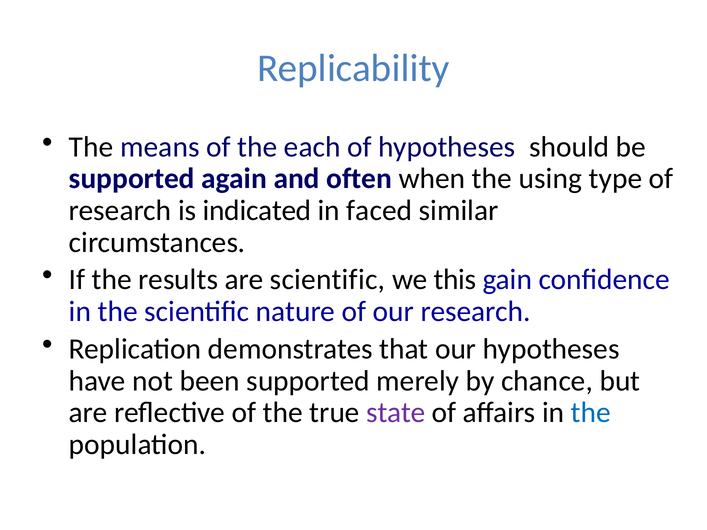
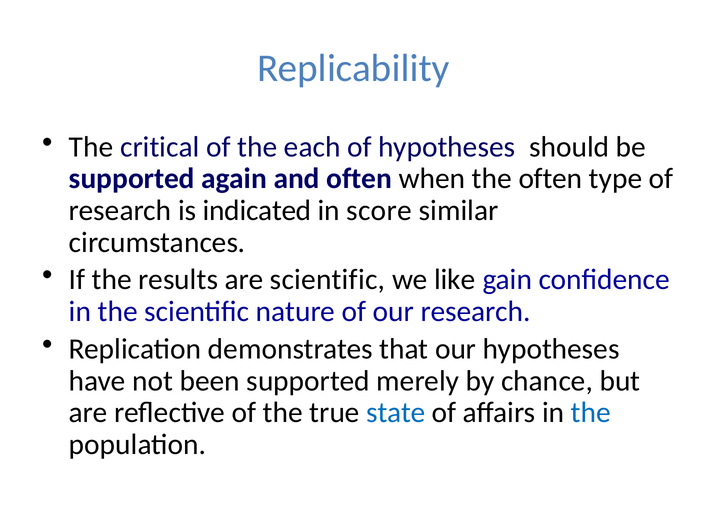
means: means -> critical (160, 147)
the using: using -> often (550, 179)
faced: faced -> score (379, 211)
this: this -> like (455, 280)
state colour: purple -> blue (396, 413)
